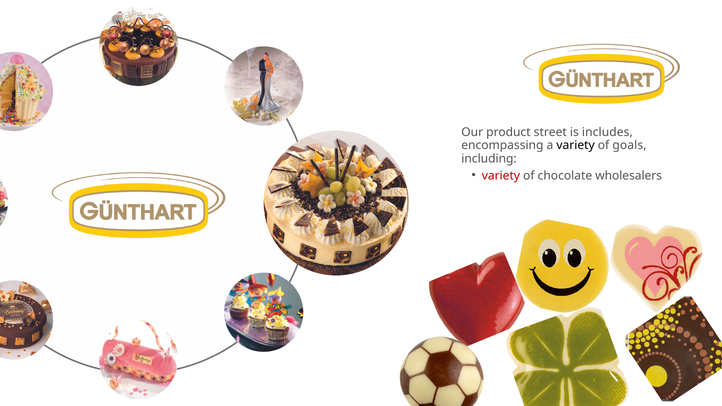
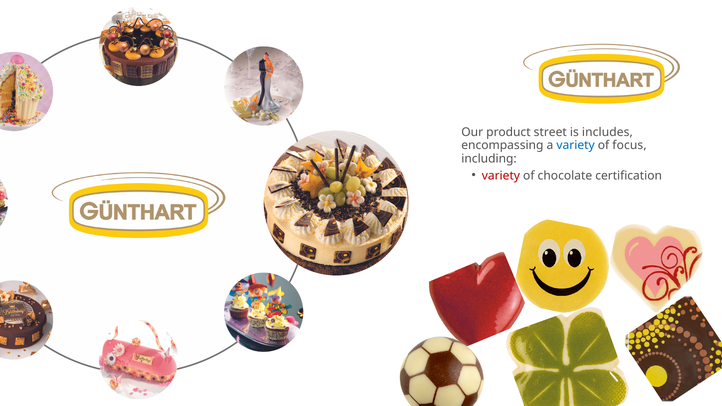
variety colour: black -> blue (576, 145)
goals: goals -> focus (629, 145)
wholesalers: wholesalers -> certification (629, 176)
